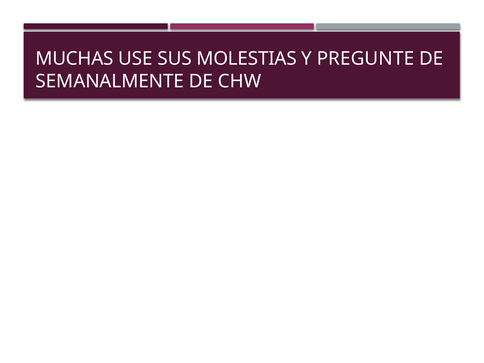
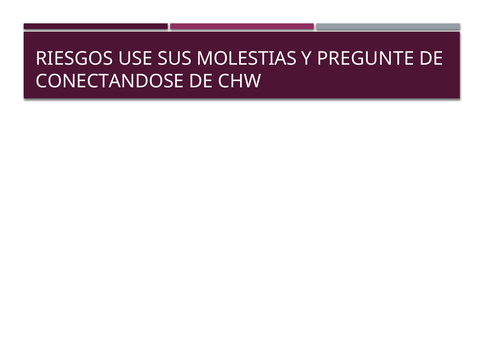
MUCHAS: MUCHAS -> RIESGOS (74, 59)
SEMANALMENTE: SEMANALMENTE -> CONECTANDOSE (110, 81)
